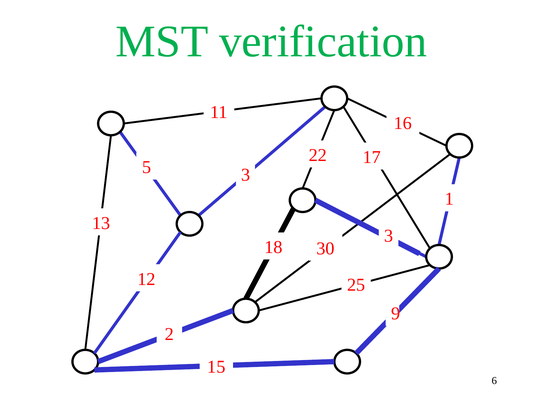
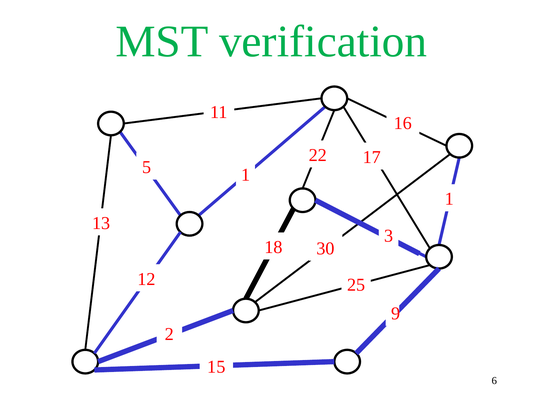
5 3: 3 -> 1 (246, 175)
